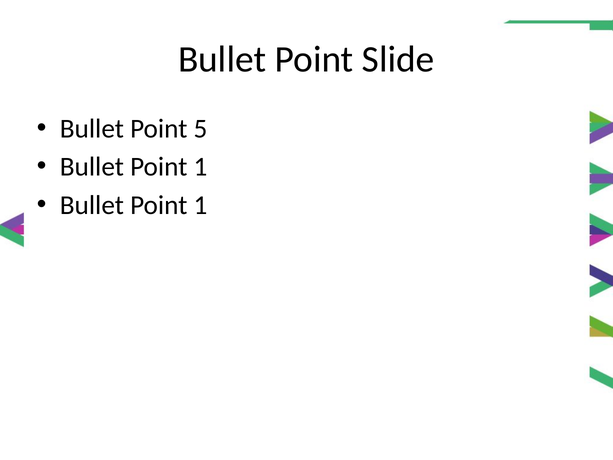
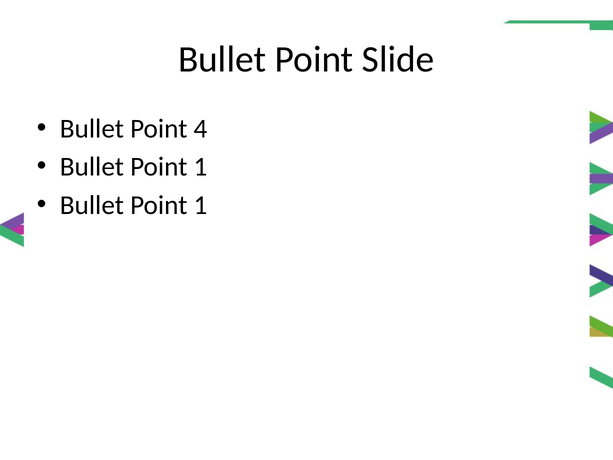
5: 5 -> 4 (201, 129)
